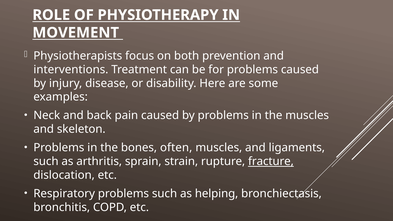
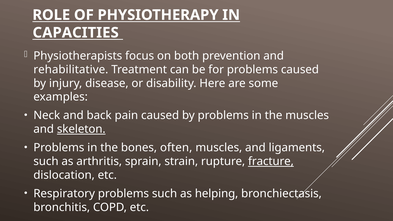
MOVEMENT: MOVEMENT -> CAPACITIES (76, 33)
interventions: interventions -> rehabilitative (71, 70)
skeleton underline: none -> present (81, 129)
